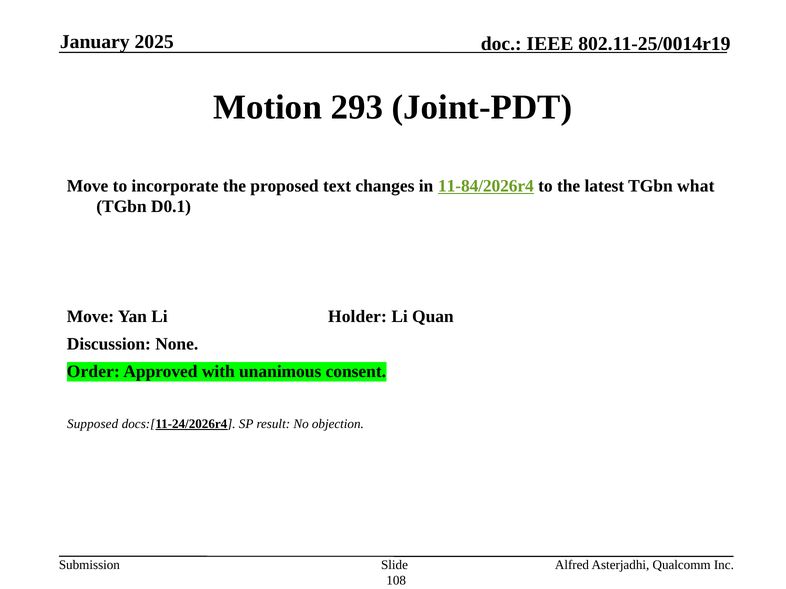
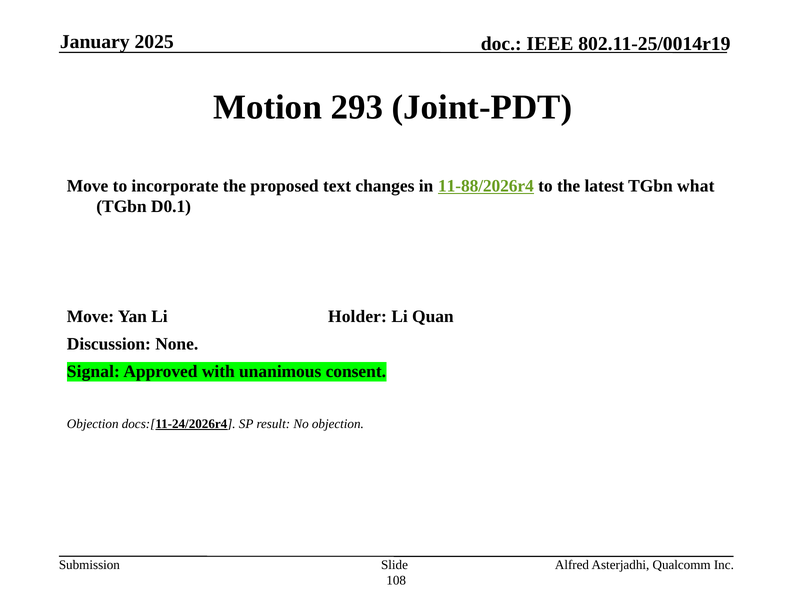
11-84/2026r4: 11-84/2026r4 -> 11-88/2026r4 (486, 186)
Order: Order -> Signal (93, 372)
Supposed: Supposed -> Objection (93, 424)
